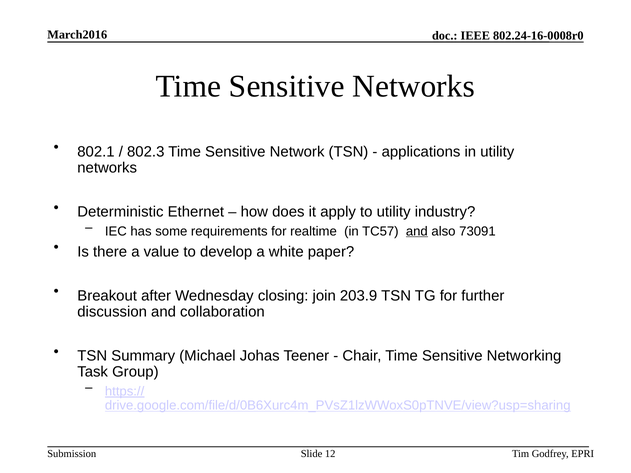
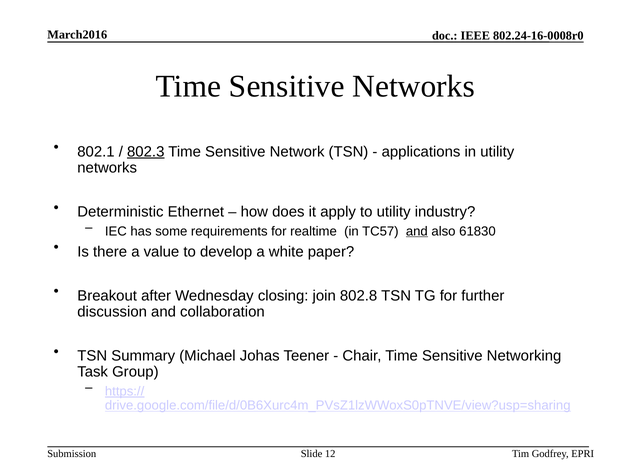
802.3 underline: none -> present (146, 152)
73091: 73091 -> 61830 (477, 231)
203.9: 203.9 -> 802.8 (359, 296)
